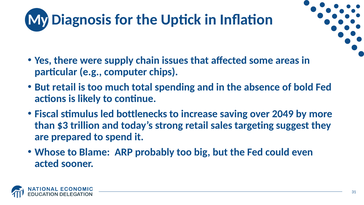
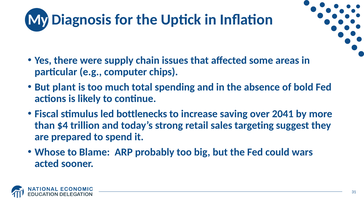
But retail: retail -> plant (64, 87)
2049: 2049 -> 2041 (283, 114)
$3: $3 -> $4 (63, 125)
even: even -> wars (302, 152)
